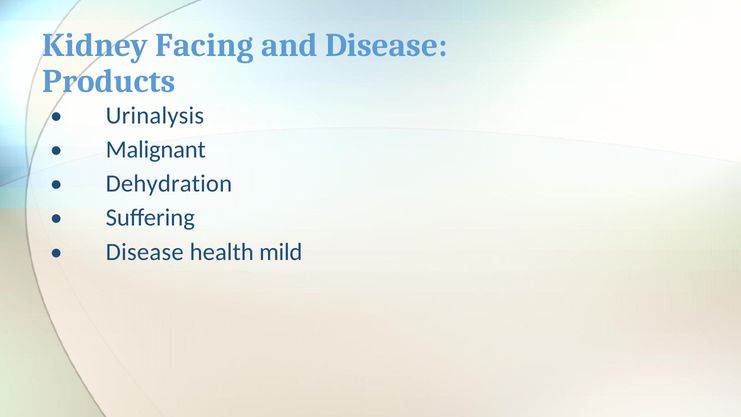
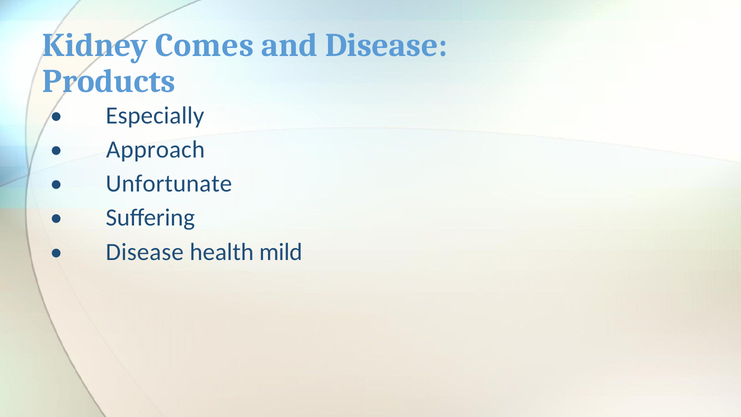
Facing: Facing -> Comes (204, 45)
Urinalysis: Urinalysis -> Especially (155, 115)
Malignant: Malignant -> Approach (155, 149)
Dehydration: Dehydration -> Unfortunate (169, 184)
